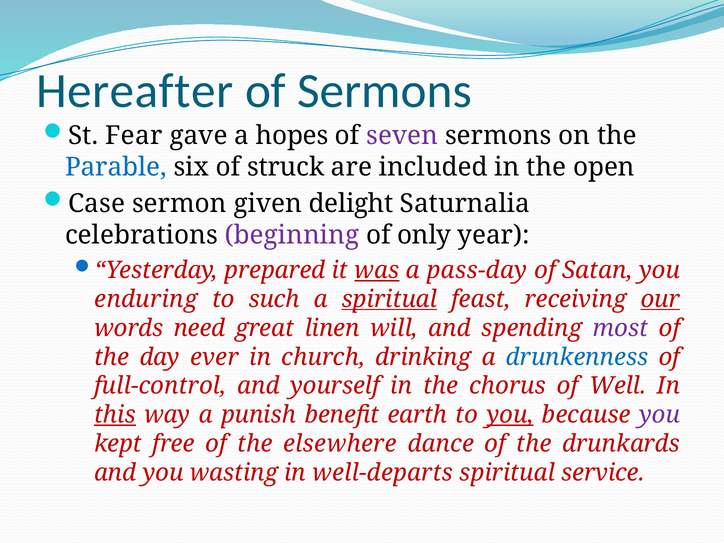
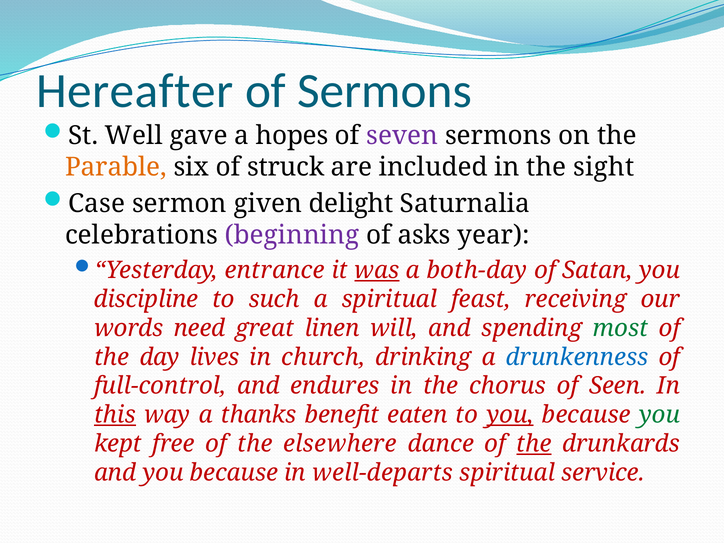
Fear: Fear -> Well (134, 136)
Parable colour: blue -> orange (116, 167)
open: open -> sight (604, 167)
only: only -> asks (424, 235)
prepared: prepared -> entrance (275, 270)
pass-day: pass-day -> both-day (477, 270)
enduring: enduring -> discipline (146, 299)
spiritual underline: present -> none (389, 299)
our underline: present -> none (660, 299)
most colour: purple -> green (620, 328)
ever: ever -> lives (215, 357)
yourself: yourself -> endures (335, 386)
Well: Well -> Seen (618, 386)
punish: punish -> thanks (259, 415)
earth: earth -> eaten (418, 415)
you colour: purple -> green (660, 415)
the underline: none -> present (534, 444)
and you wasting: wasting -> because (234, 473)
